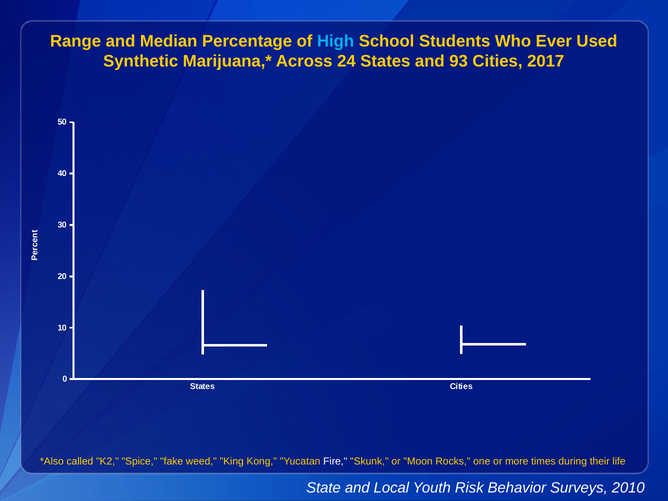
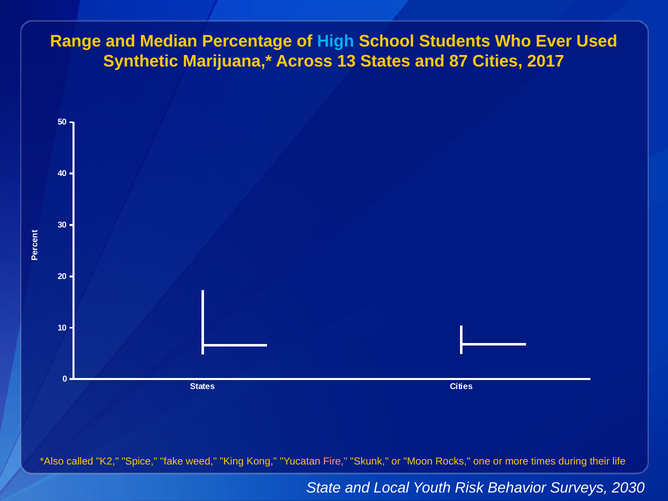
24: 24 -> 13 (346, 61)
93: 93 -> 87 (459, 61)
Fire colour: white -> pink (335, 462)
2010: 2010 -> 2030 (628, 488)
